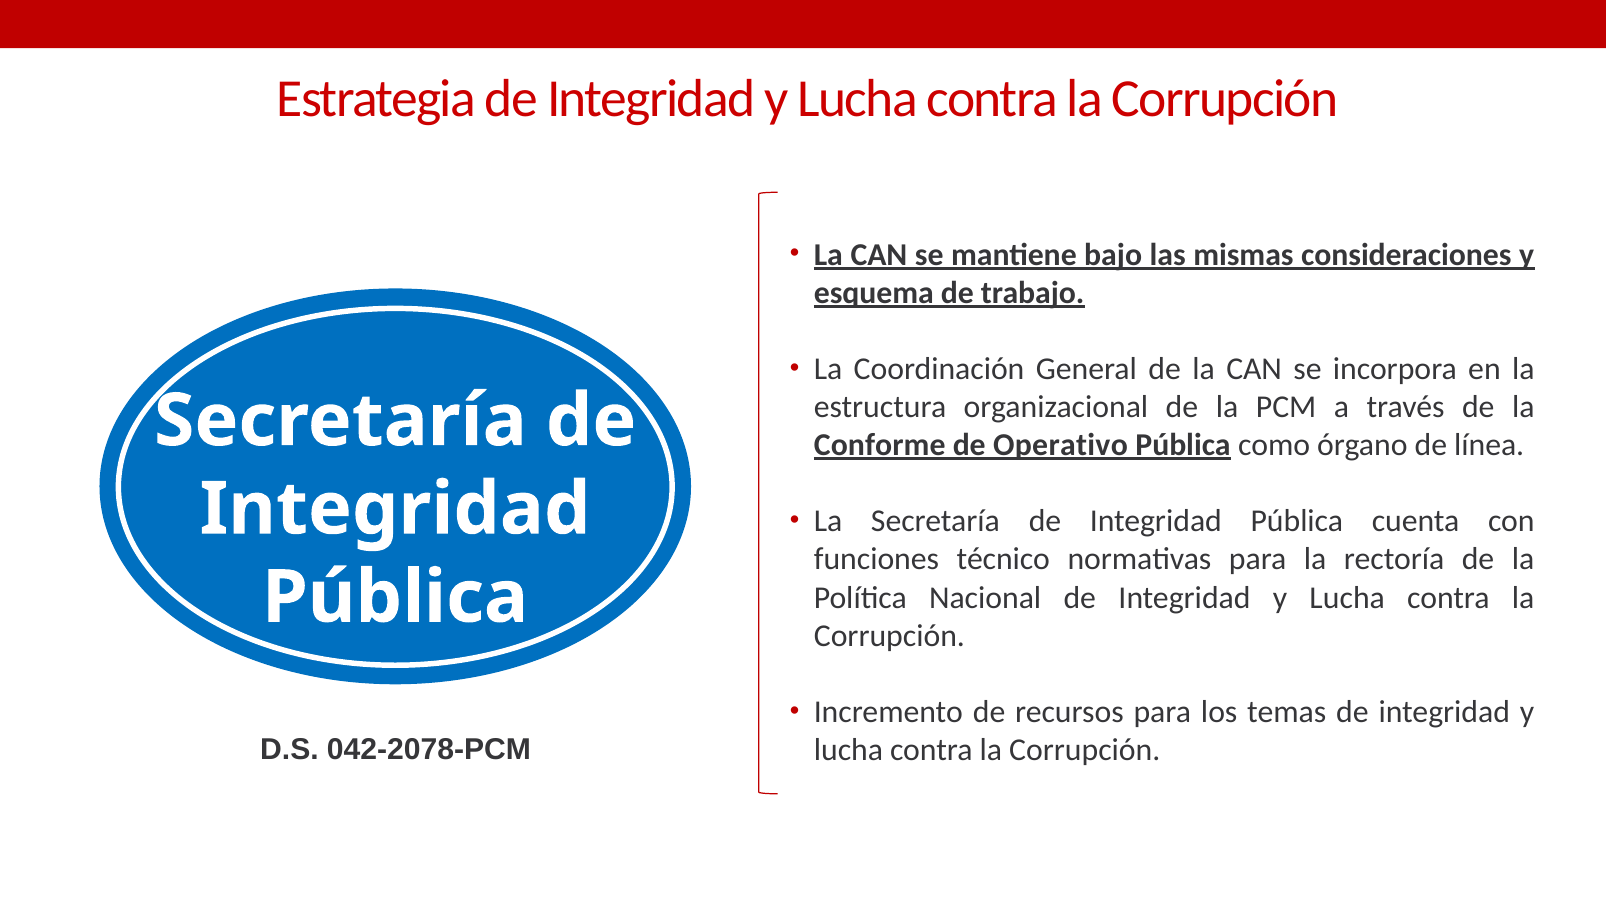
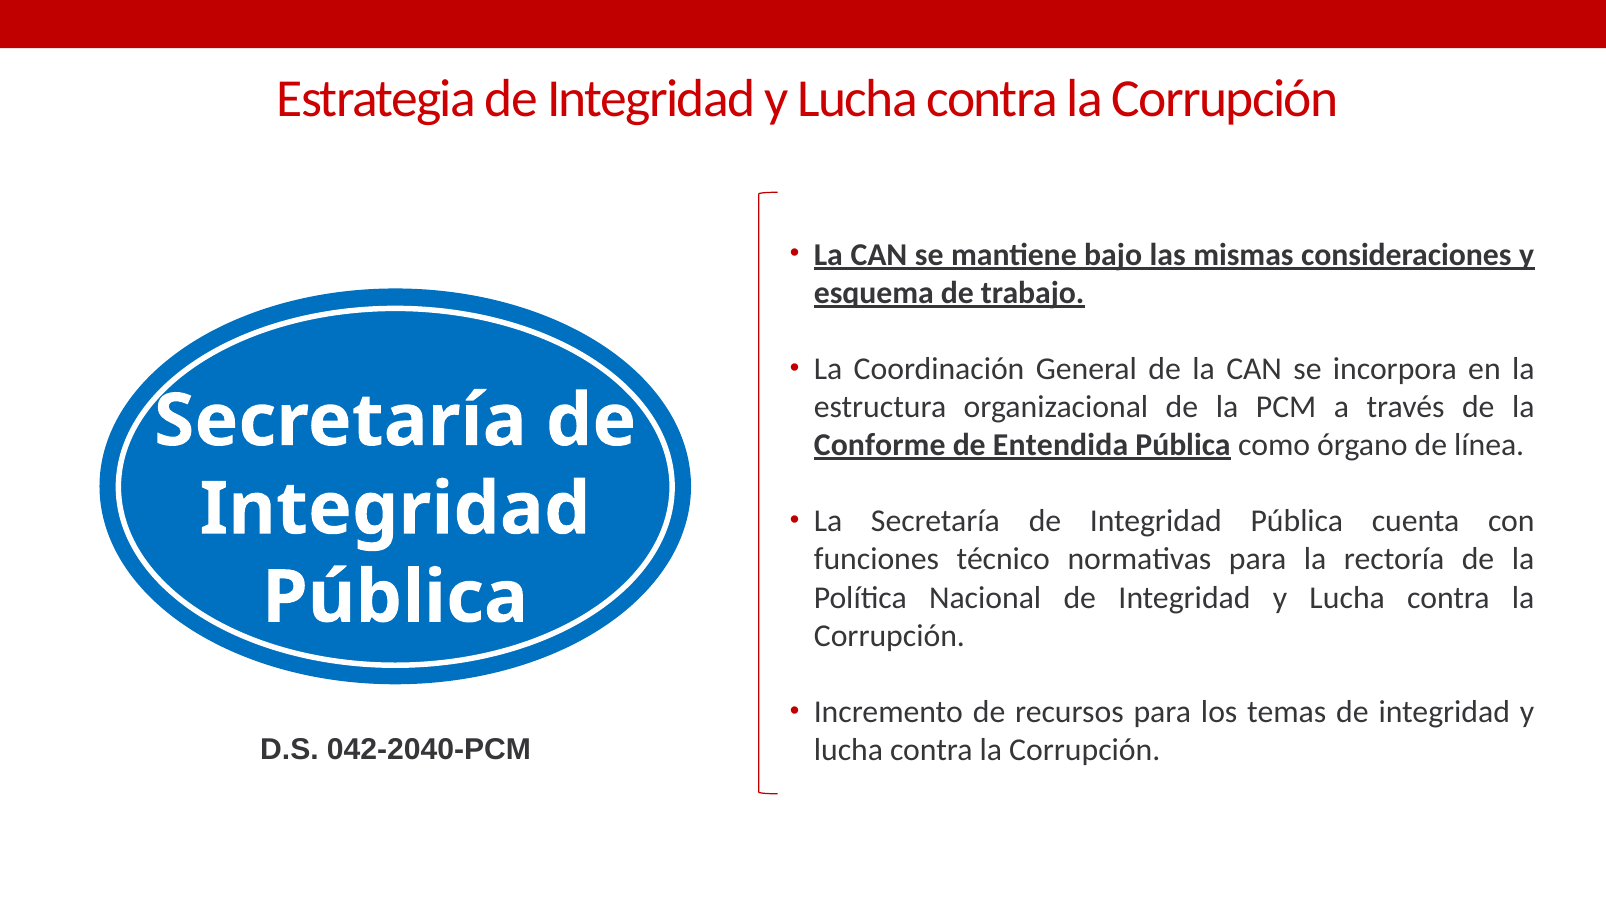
Operativo: Operativo -> Entendida (1061, 445)
042-2078-PCM: 042-2078-PCM -> 042-2040-PCM (429, 750)
